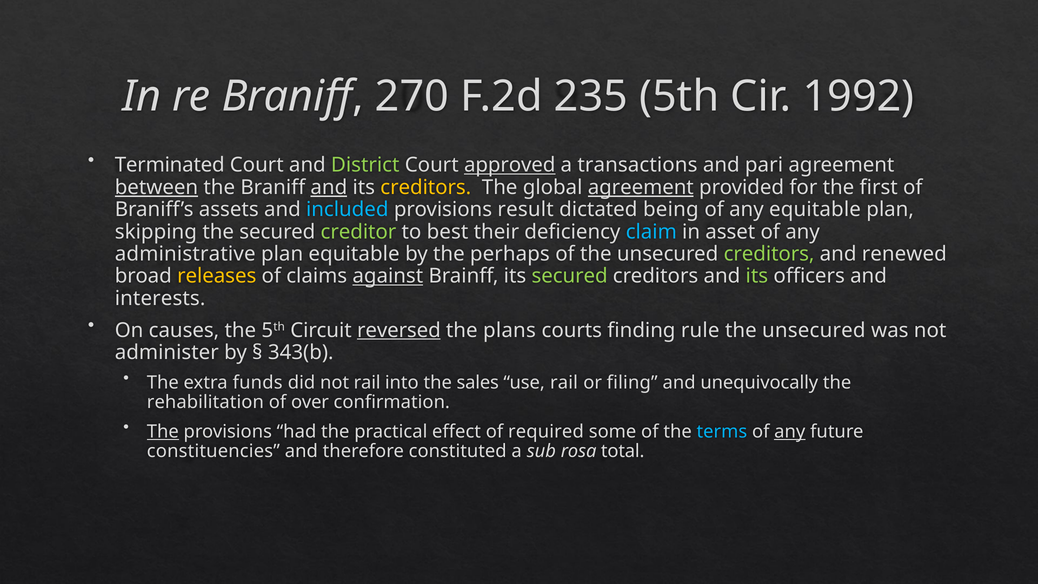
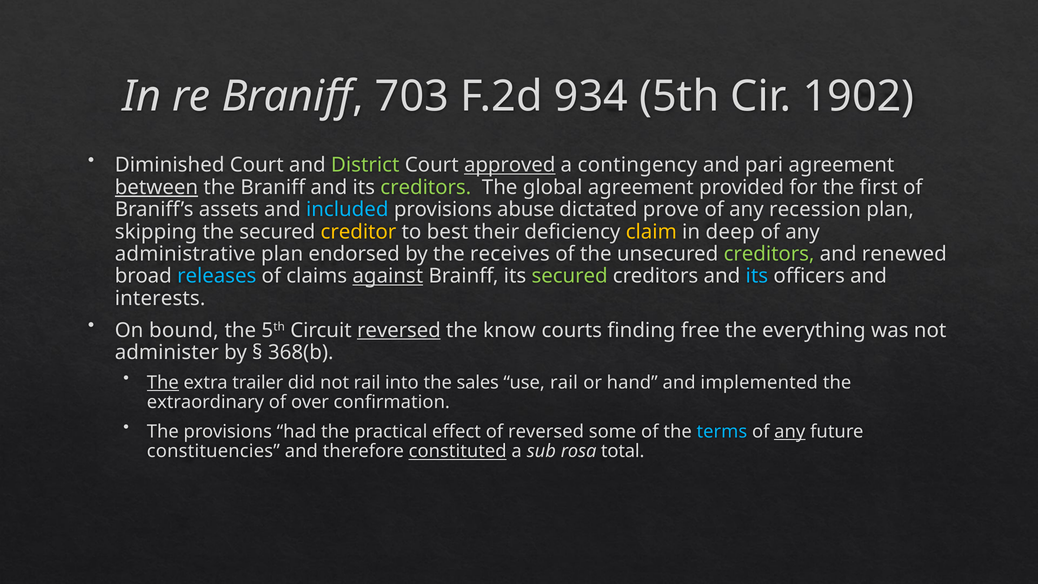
270: 270 -> 703 (412, 96)
235: 235 -> 934 (591, 96)
1992: 1992 -> 1902 (858, 96)
Terminated: Terminated -> Diminished (170, 165)
transactions: transactions -> contingency (637, 165)
and underline: present -> none (329, 187)
creditors colour: yellow -> light green (426, 187)
agreement underline: present -> none (641, 187)
result: result -> abuse (526, 210)
being: being -> prove (671, 210)
any equitable: equitable -> recession (815, 210)
creditor colour: light green -> yellow (358, 232)
claim colour: light blue -> yellow (651, 232)
asset: asset -> deep (730, 232)
plan equitable: equitable -> endorsed (354, 254)
perhaps: perhaps -> receives (510, 254)
releases colour: yellow -> light blue (217, 276)
its colour: light green -> light blue (757, 276)
causes: causes -> bound (184, 330)
plans: plans -> know (509, 330)
rule: rule -> free (700, 330)
unsecured: unsecured -> everything (814, 330)
343(b: 343(b -> 368(b (301, 352)
The underline: none -> present (163, 382)
funds: funds -> trailer (258, 382)
filing: filing -> hand (632, 382)
unequivocally: unequivocally -> implemented (759, 382)
rehabilitation: rehabilitation -> extraordinary (205, 402)
The underline: present -> none (163, 431)
of required: required -> reversed (546, 431)
constituted underline: none -> present (458, 451)
